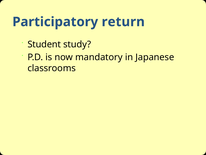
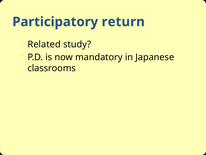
Student: Student -> Related (44, 44)
